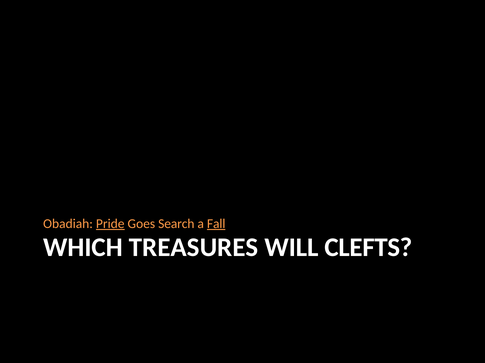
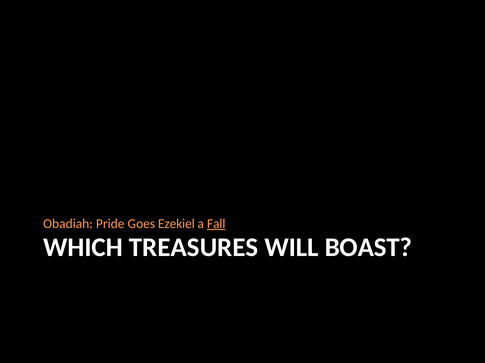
Pride underline: present -> none (110, 224)
Search: Search -> Ezekiel (176, 224)
CLEFTS: CLEFTS -> BOAST (368, 248)
